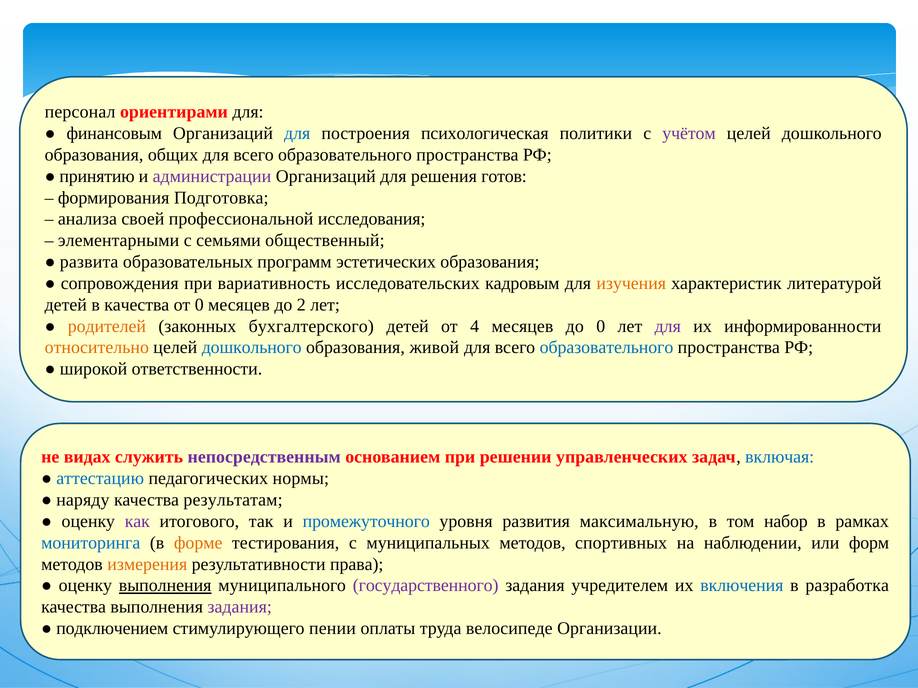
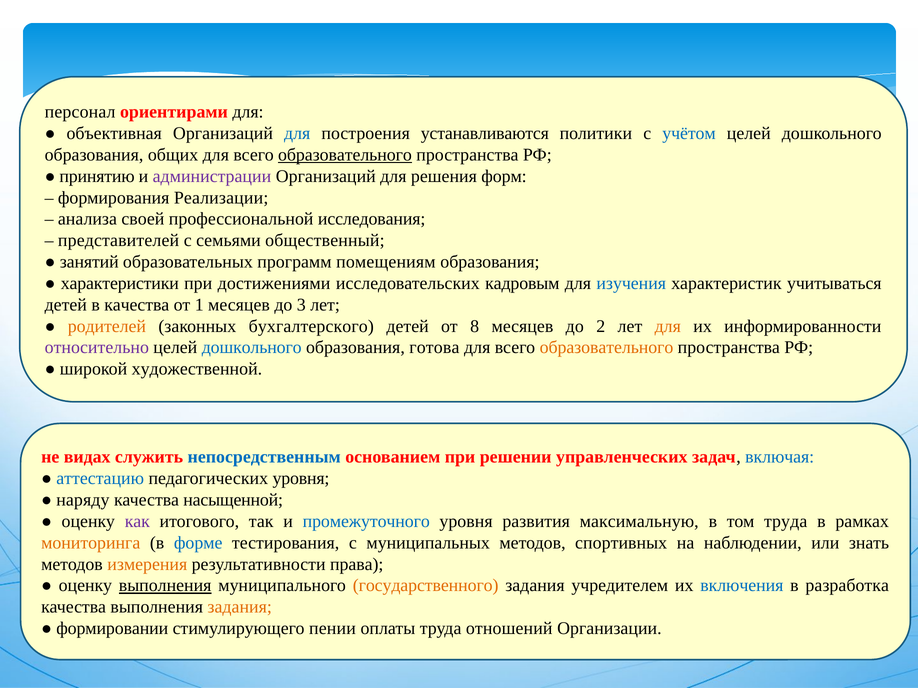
финансовым: финансовым -> объективная (114, 133)
психологическая: психологическая -> устанавливаются (485, 133)
учётом colour: purple -> blue (689, 133)
образовательного underline: none -> present (345, 155)
готов: готов -> форм (504, 176)
Подготовка: Подготовка -> Реализации (221, 198)
элементарными: элементарными -> представителей (119, 241)
развита: развита -> занятий (89, 262)
эстетических: эстетических -> помещениям (386, 262)
сопровождения: сопровождения -> характеристики (120, 283)
вариативность: вариативность -> достижениями (274, 283)
изучения colour: orange -> blue (631, 283)
литературой: литературой -> учитываться (834, 283)
от 0: 0 -> 1 (199, 305)
2: 2 -> 3 (301, 305)
4: 4 -> 8 (475, 326)
до 0: 0 -> 2 (601, 326)
для colour: purple -> orange (668, 326)
относительно colour: orange -> purple (97, 348)
живой: живой -> готова (434, 348)
образовательного colour: blue -> orange (607, 348)
ответственности: ответственности -> художественной (197, 369)
непосредственным colour: purple -> blue (264, 457)
педагогических нормы: нормы -> уровня (301, 479)
результатам: результатам -> насыщенной (233, 500)
том набор: набор -> труда (786, 522)
мониторинга colour: blue -> orange (91, 543)
форме colour: orange -> blue (198, 543)
форм: форм -> знать (869, 543)
государственного colour: purple -> orange (426, 586)
задания colour: purple -> orange (240, 607)
подключением: подключением -> формировании (112, 629)
велосипеде: велосипеде -> отношений (509, 629)
